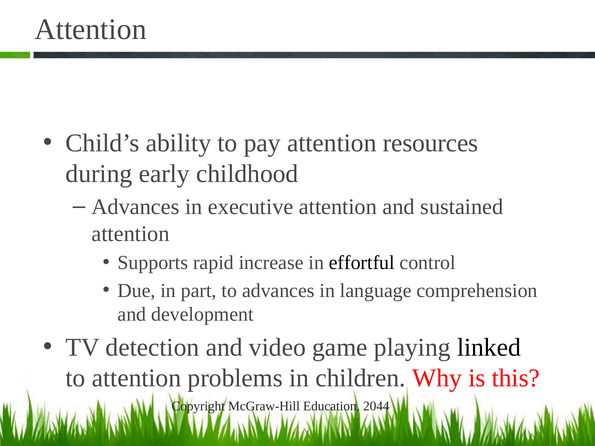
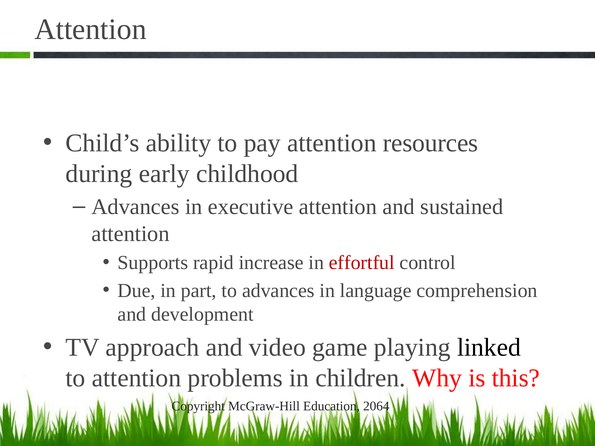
effortful colour: black -> red (362, 263)
detection: detection -> approach (152, 347)
2044: 2044 -> 2064 (376, 406)
